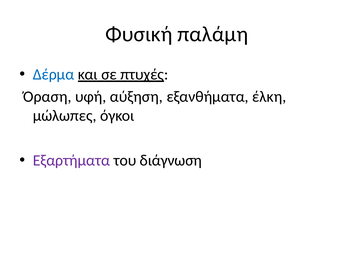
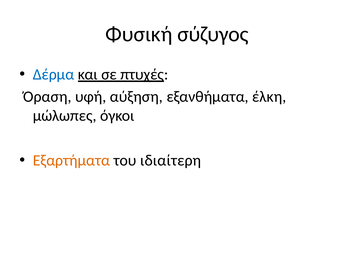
παλάμη: παλάμη -> σύζυγος (213, 34)
Εξαρτήματα colour: purple -> orange (71, 160)
διάγνωση: διάγνωση -> ιδιαίτερη (171, 160)
